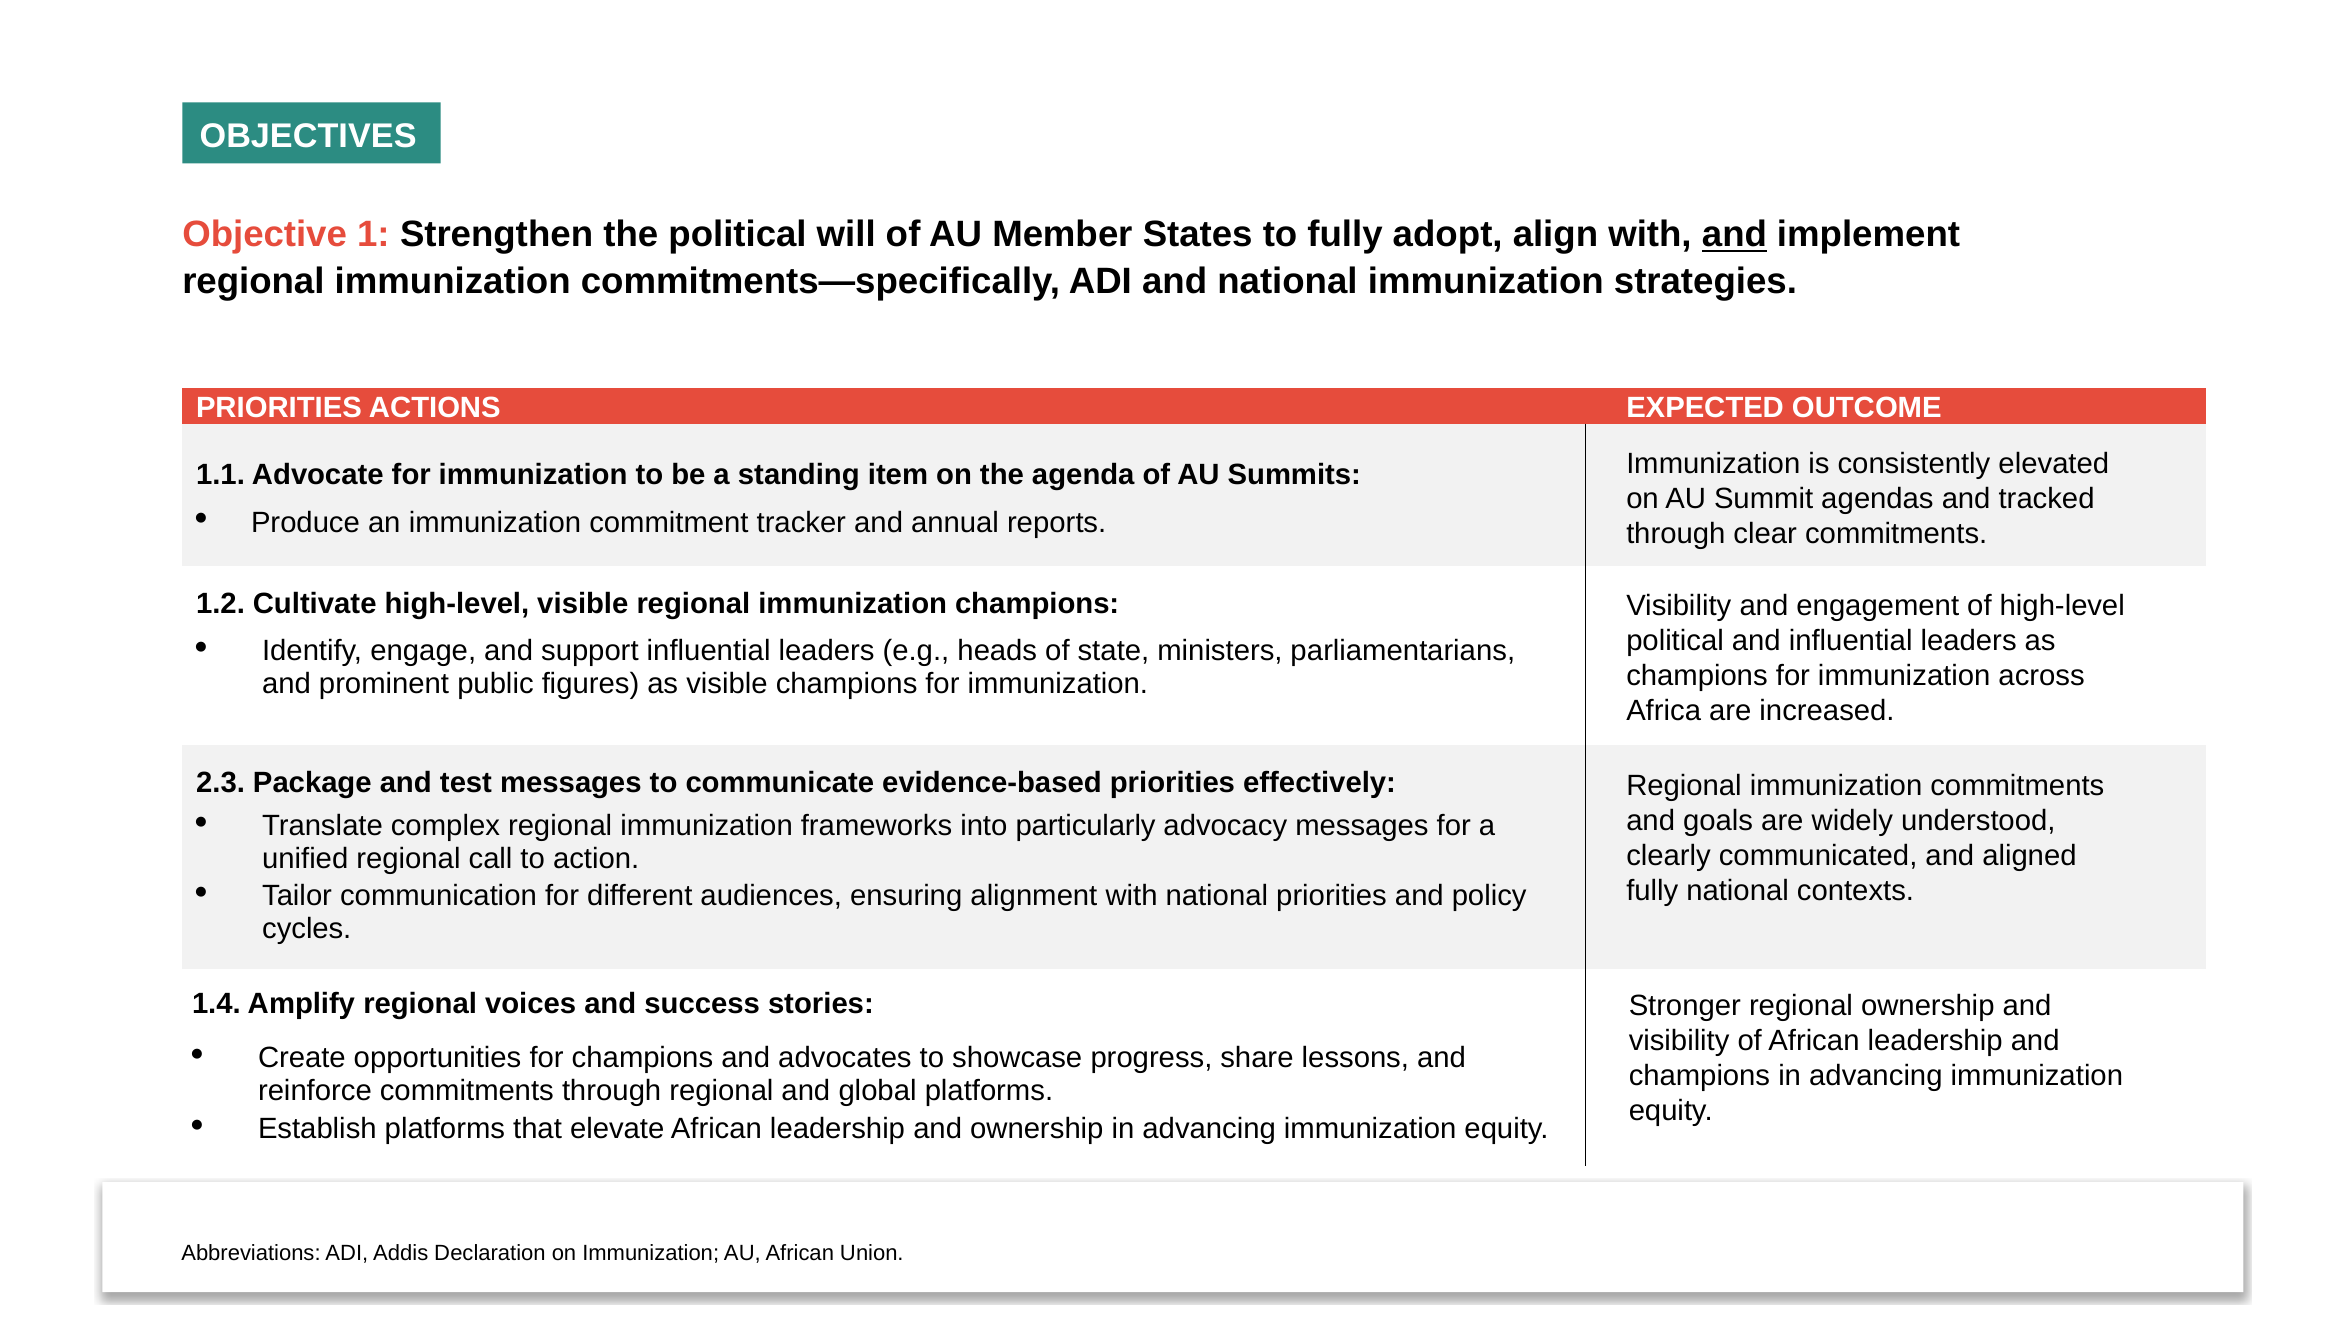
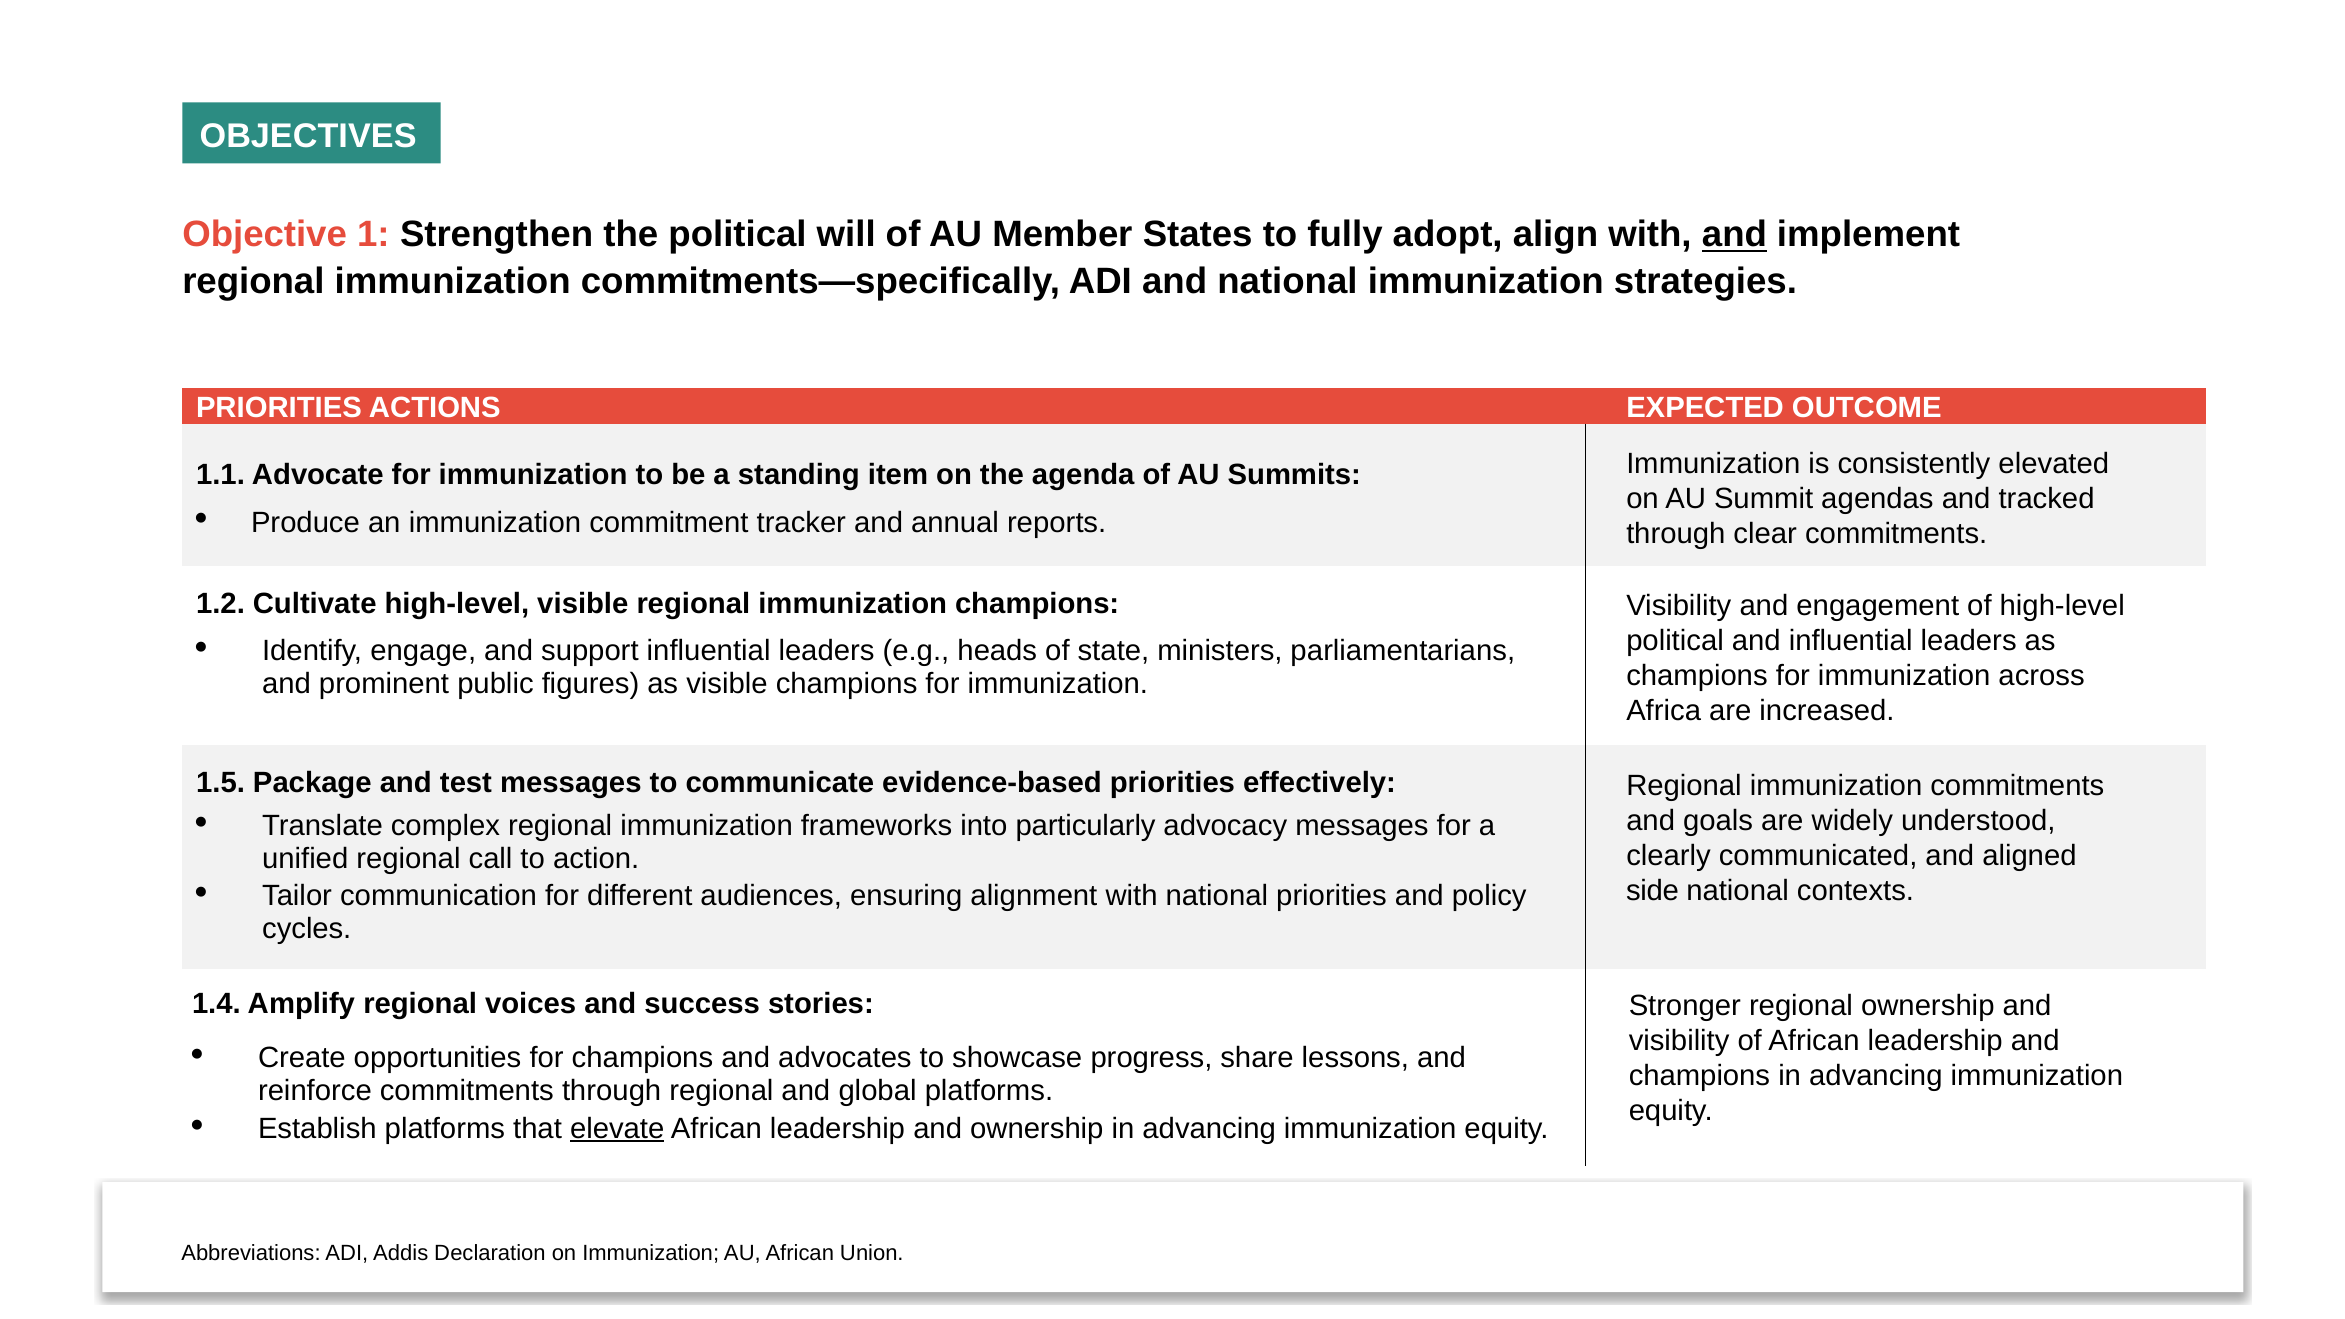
2.3: 2.3 -> 1.5 (221, 783)
fully: fully -> side (1652, 891)
elevate underline: none -> present (617, 1129)
